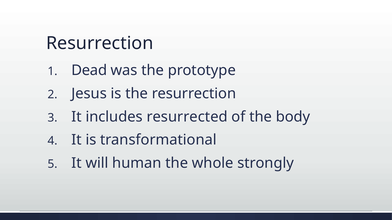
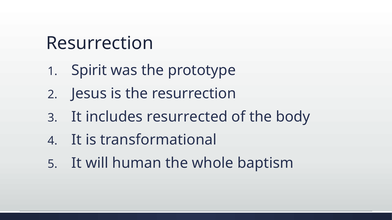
Dead: Dead -> Spirit (89, 70)
strongly: strongly -> baptism (266, 163)
